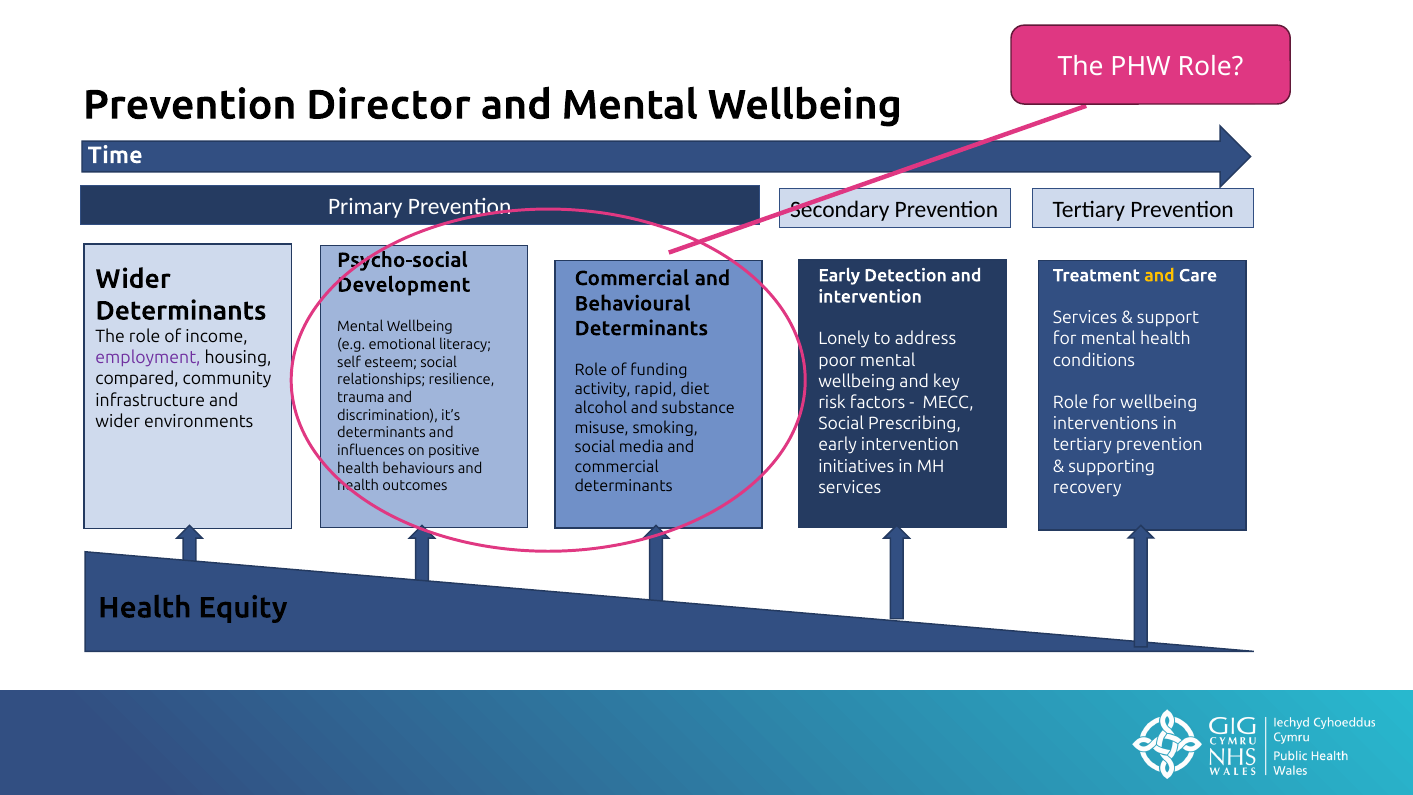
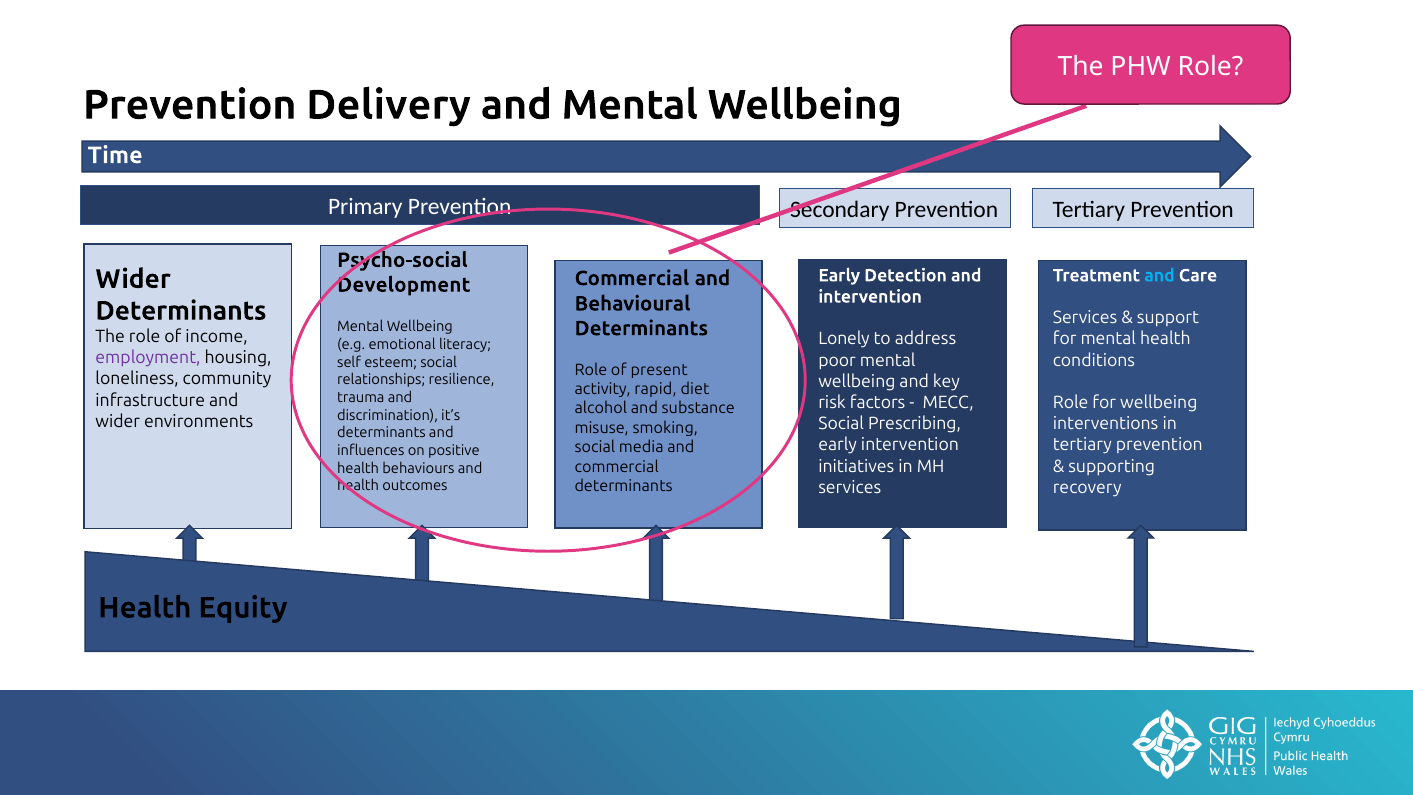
Director: Director -> Delivery (389, 105)
and colour: yellow -> light blue (1159, 275)
funding: funding -> present (659, 370)
compared: compared -> loneliness (137, 379)
